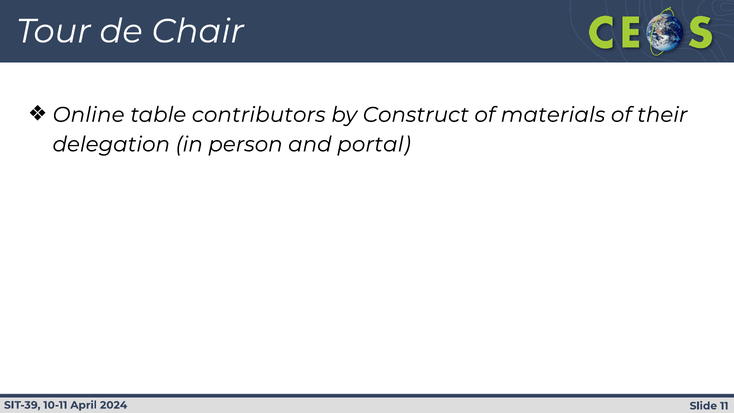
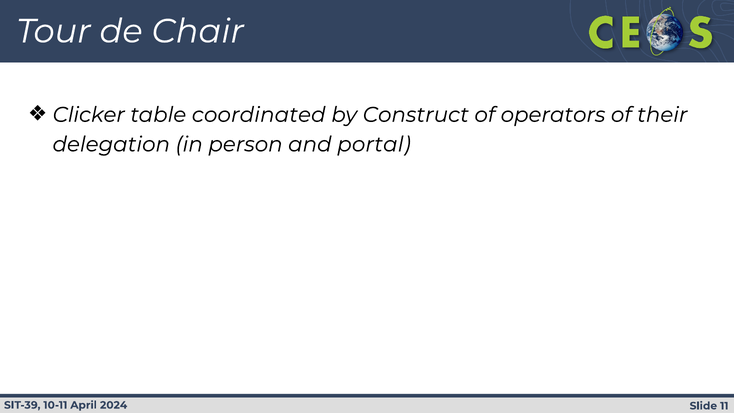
Online: Online -> Clicker (89, 115)
contributors: contributors -> coordinated (259, 115)
materials: materials -> operators (553, 115)
